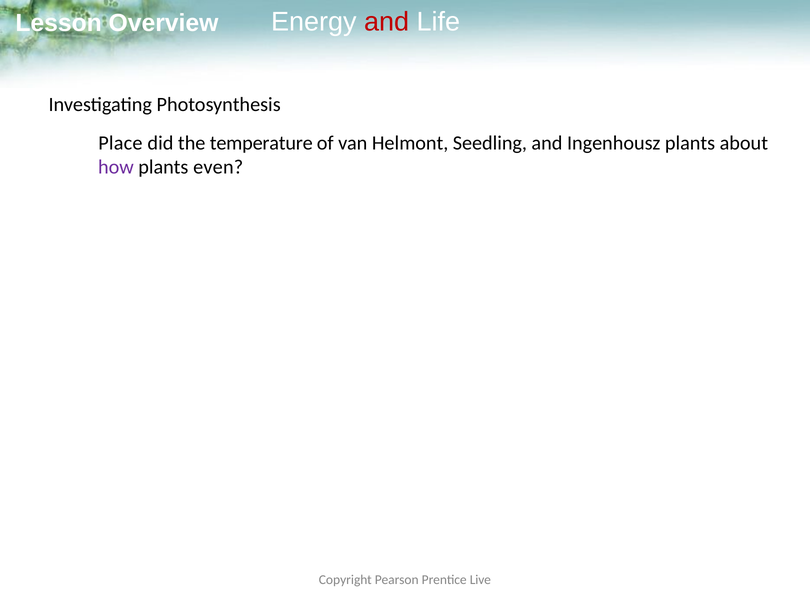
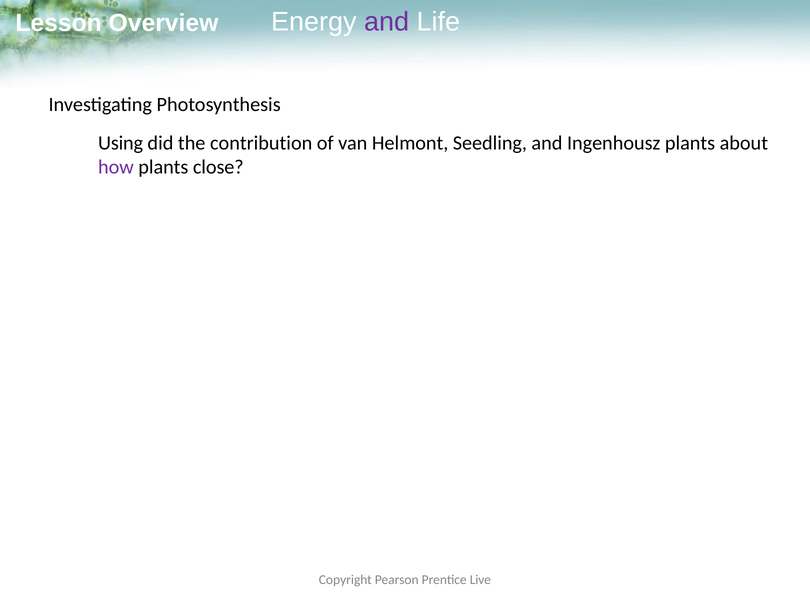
and colour: red -> purple (387, 22)
Place: Place -> Using (121, 143)
temperature: temperature -> contribution (261, 143)
even: even -> close (218, 167)
